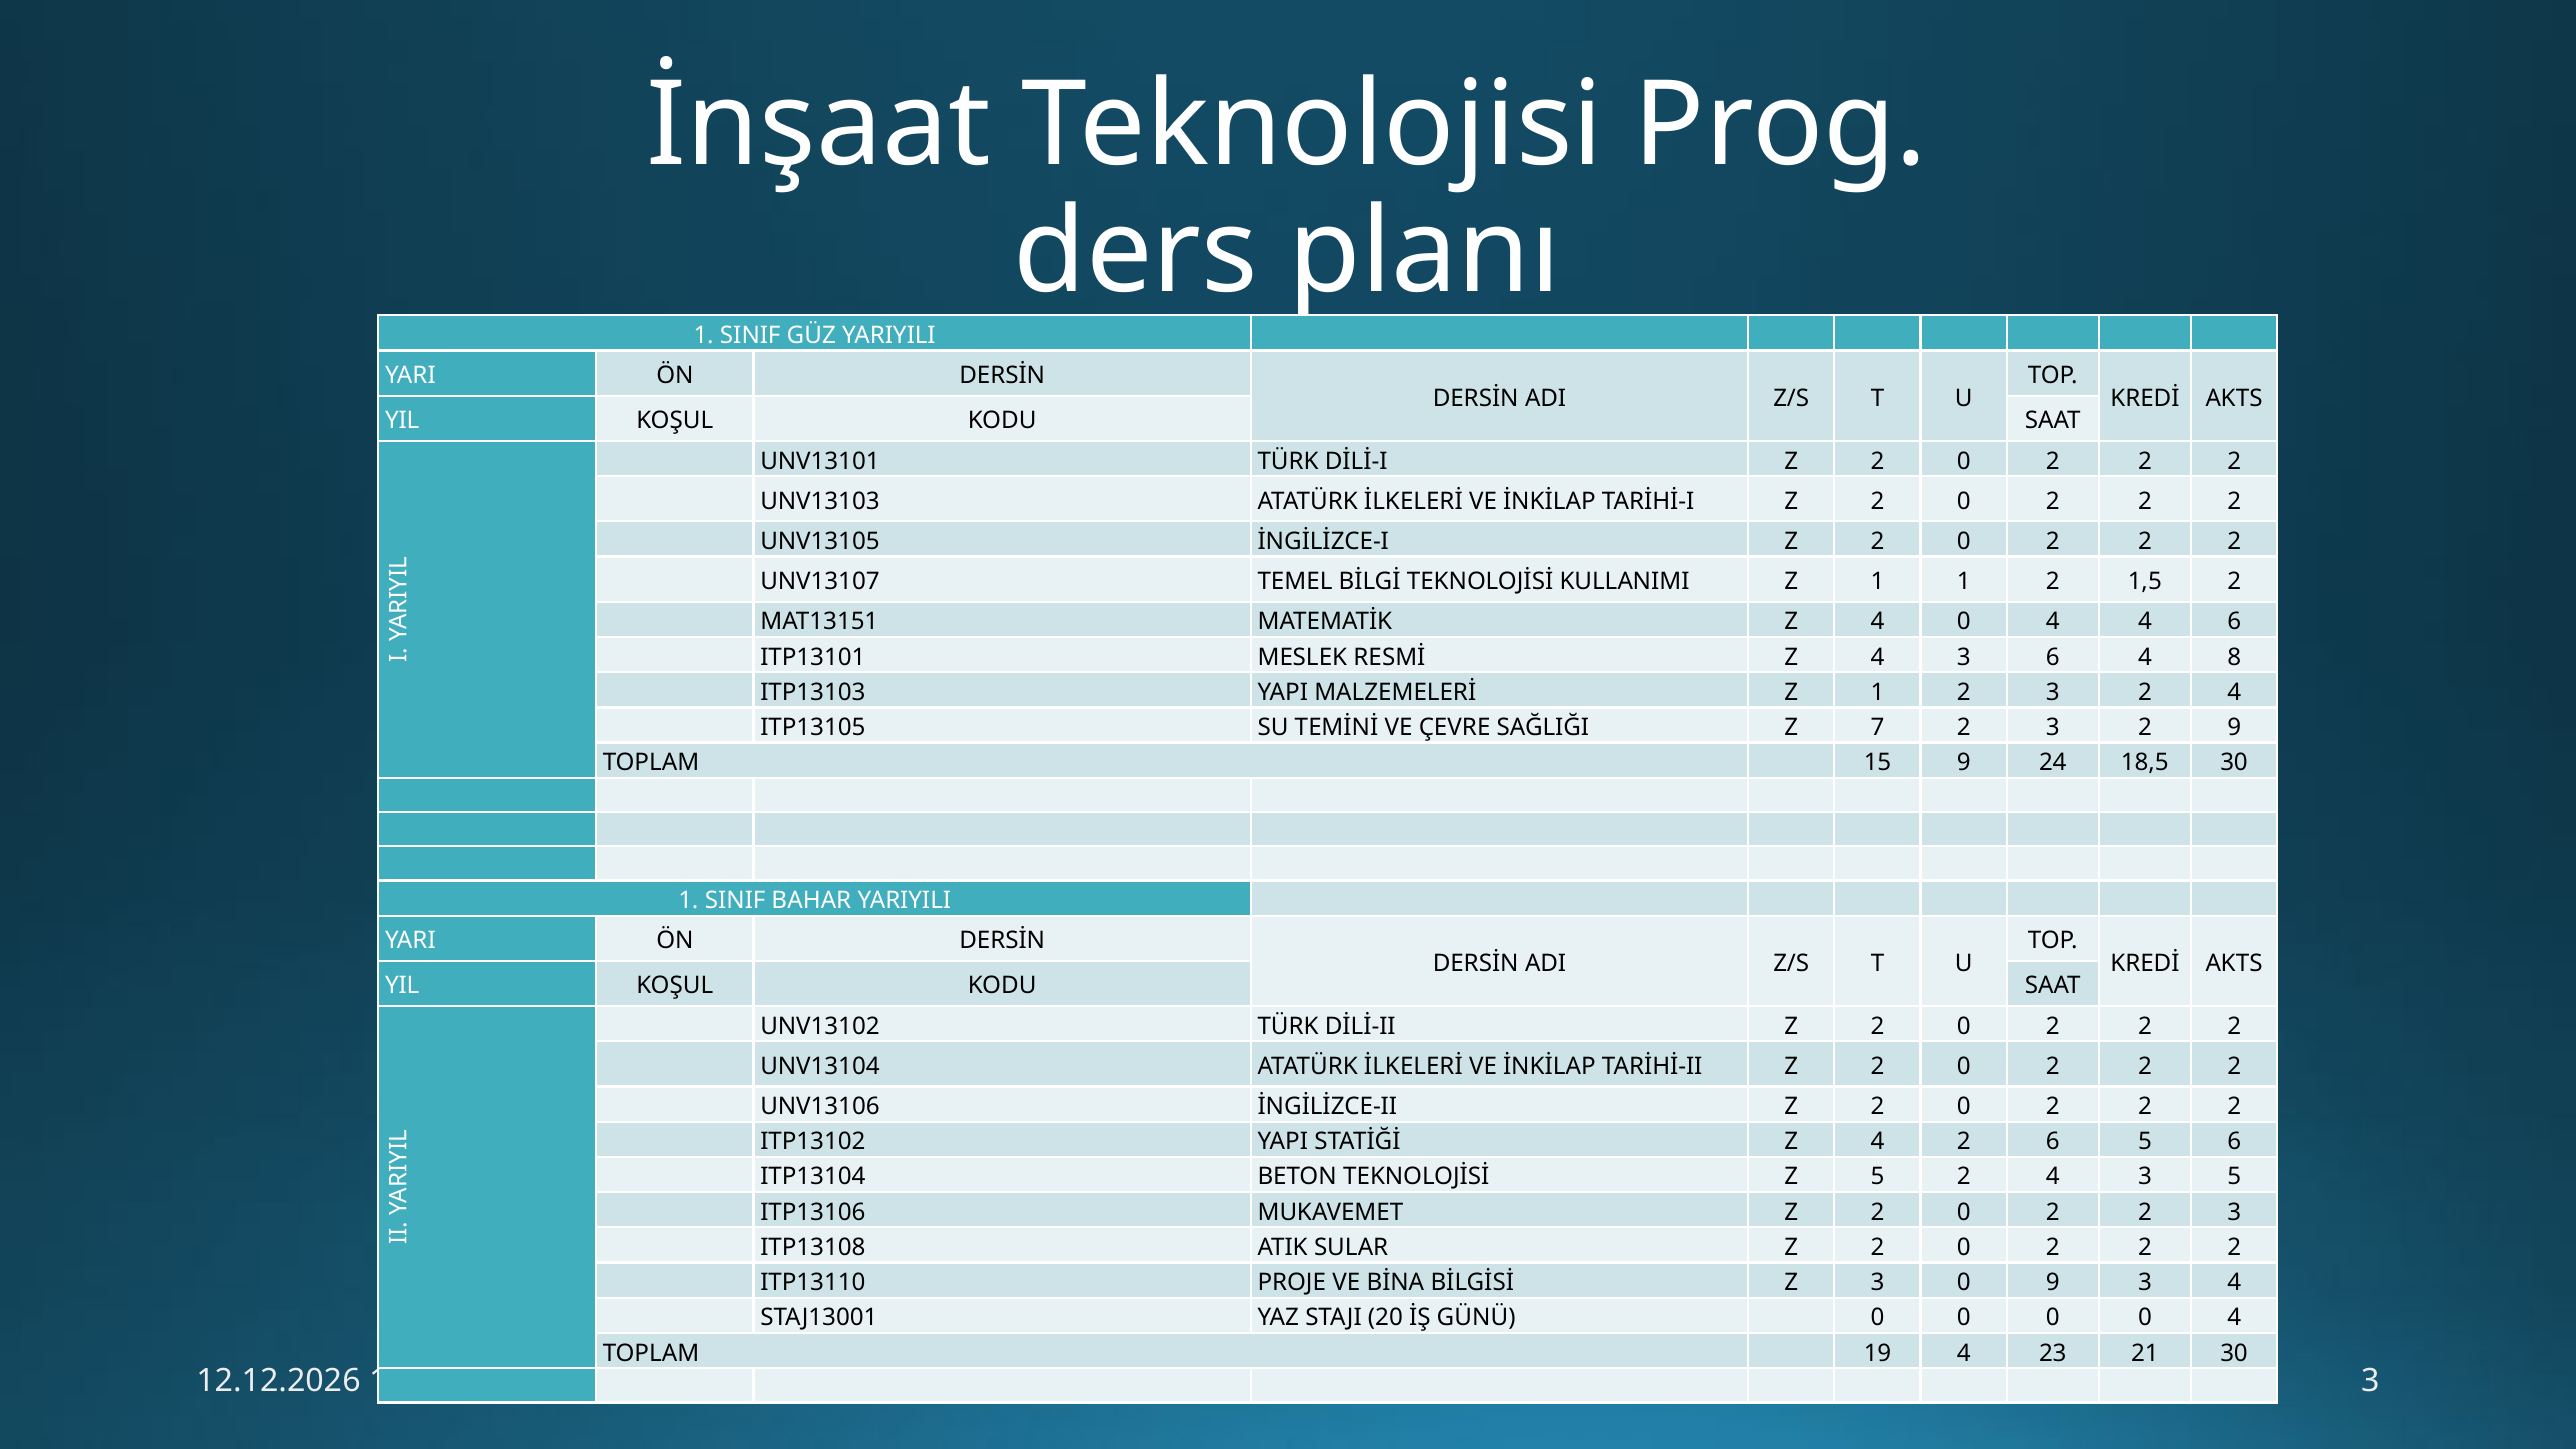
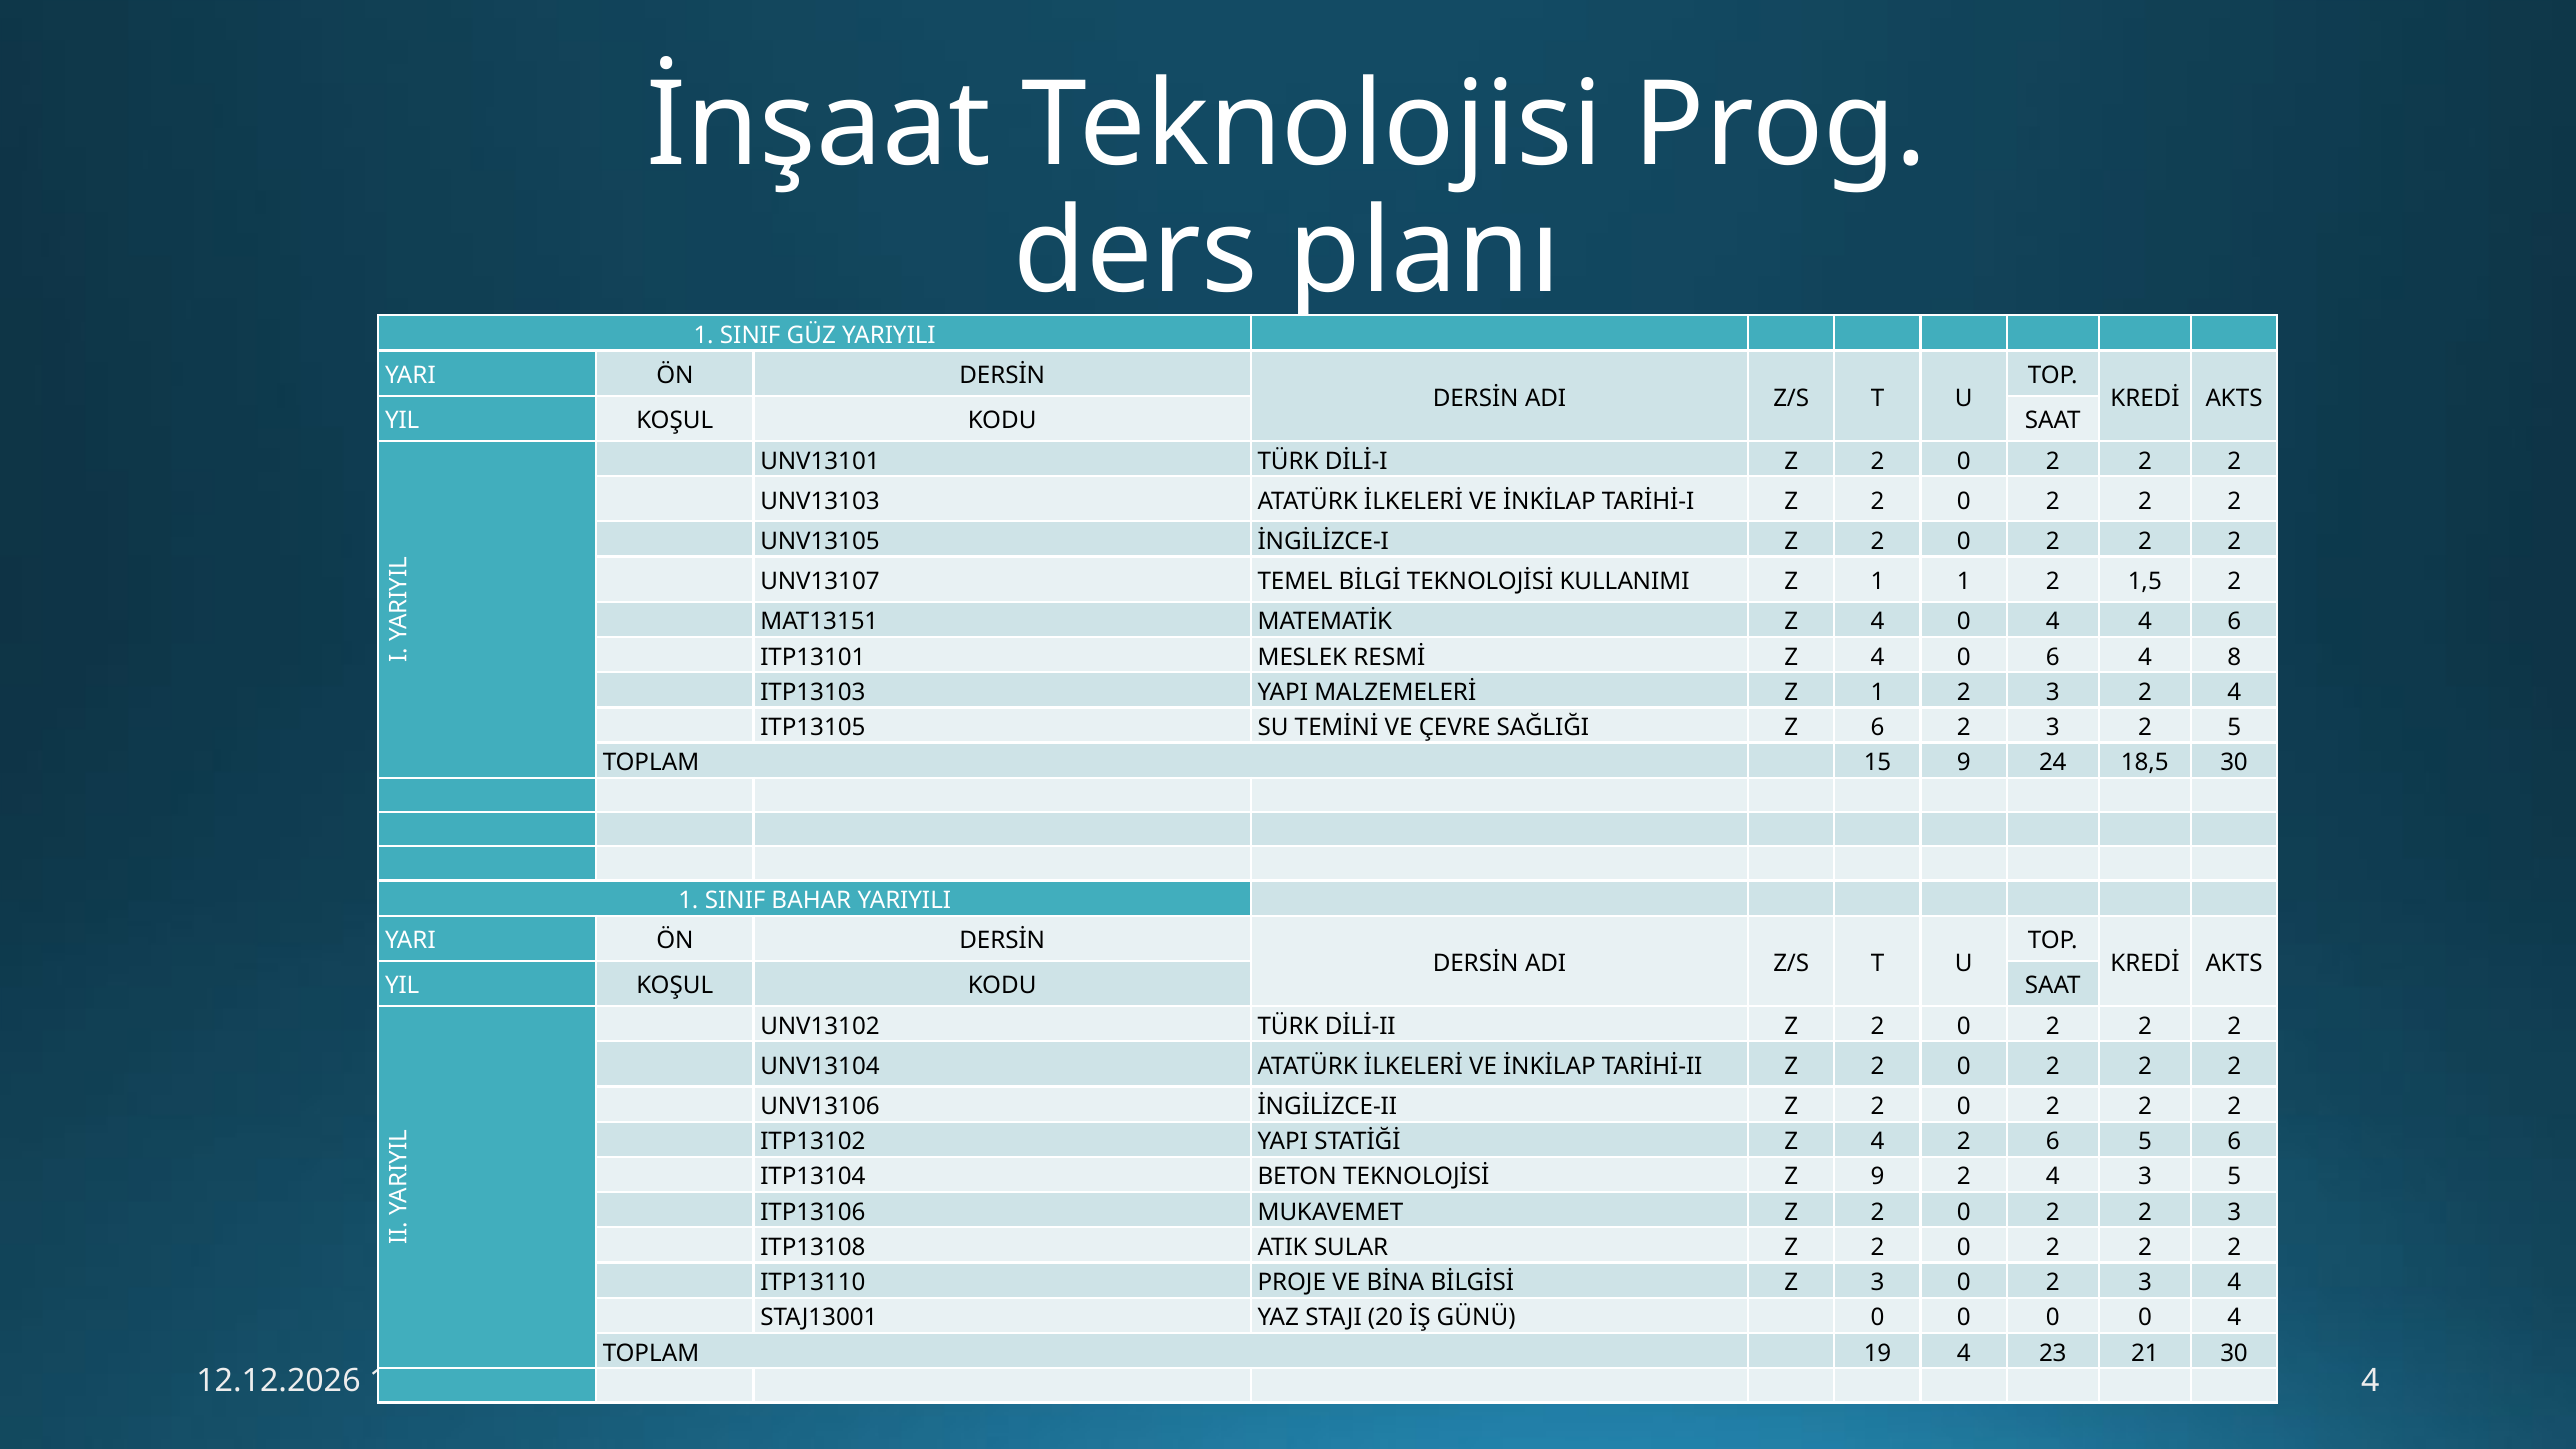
RESMİ Z 4 3: 3 -> 0 (1964, 657)
Z 7: 7 -> 6 (1878, 727)
2 9: 9 -> 5 (2234, 727)
Z 5: 5 -> 9 (1878, 1177)
3 0 9: 9 -> 2 (2053, 1283)
3: 3 -> 4 (2370, 1381)
